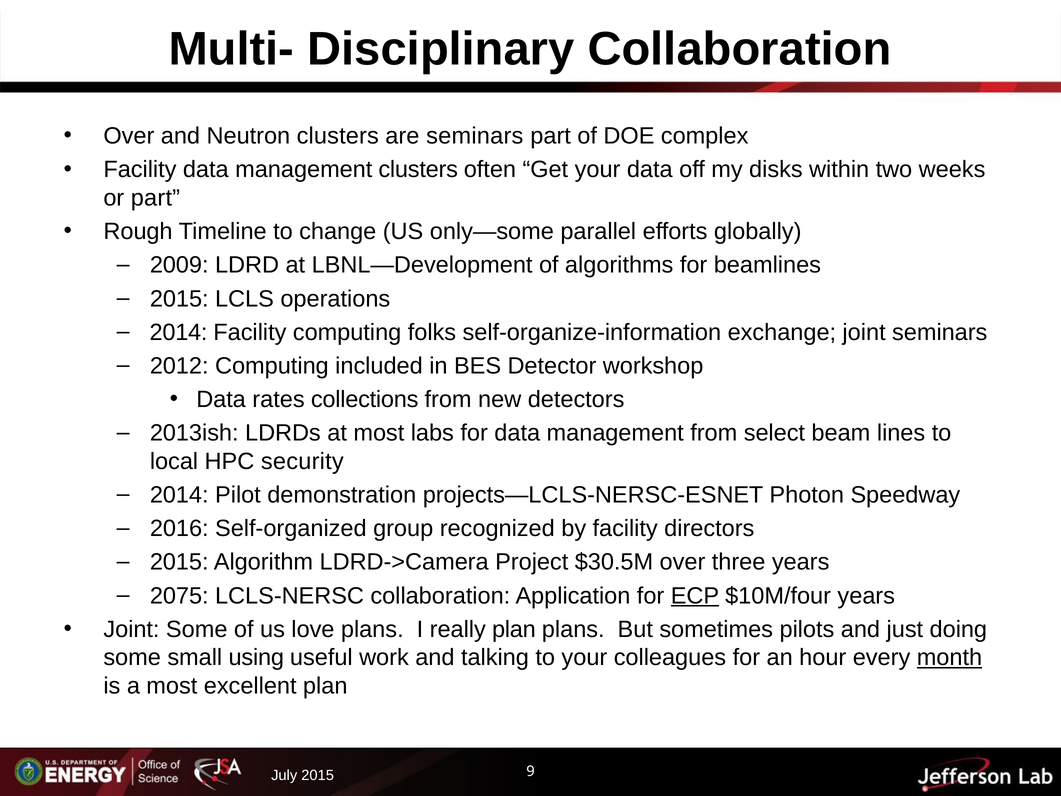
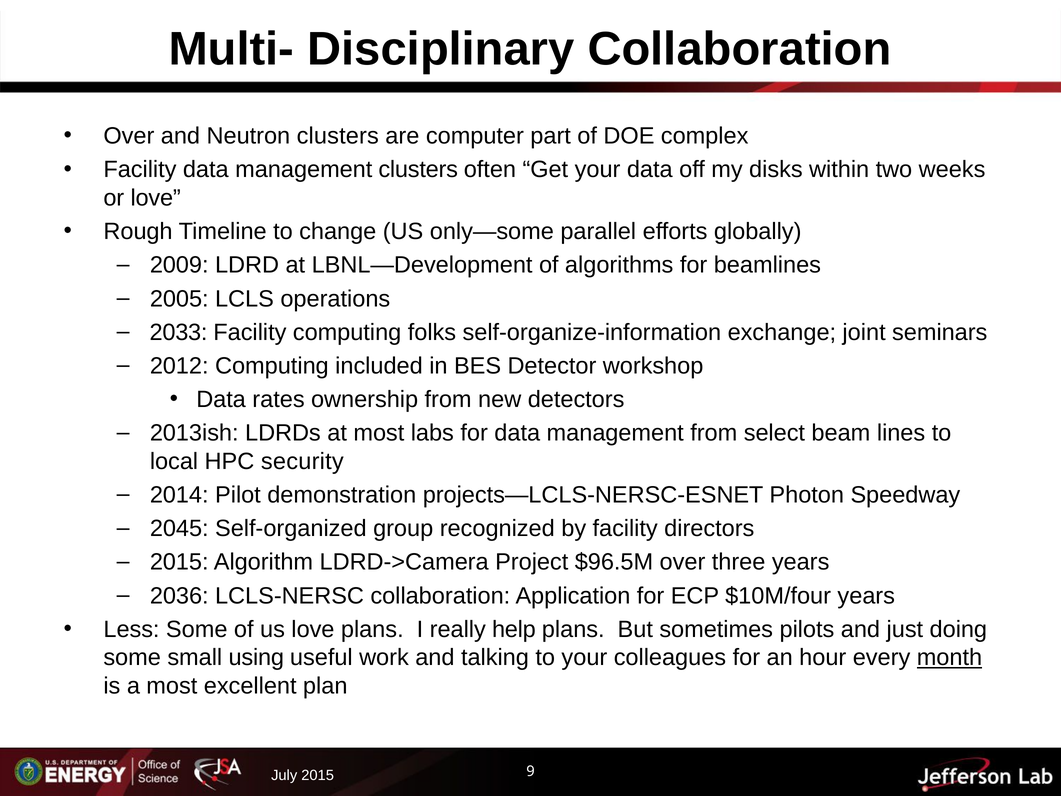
are seminars: seminars -> computer (475, 136)
or part: part -> love (156, 198)
2015: 2015 -> 2005 (179, 299)
2014: 2014 -> 2033 (179, 332)
collections: collections -> ownership (365, 399)
2016: 2016 -> 2045 (179, 528)
$30.5M: $30.5M -> $96.5M (614, 562)
2075: 2075 -> 2036 (179, 596)
ECP underline: present -> none (695, 596)
Joint: Joint -> Less (131, 629)
really plan: plan -> help (514, 629)
